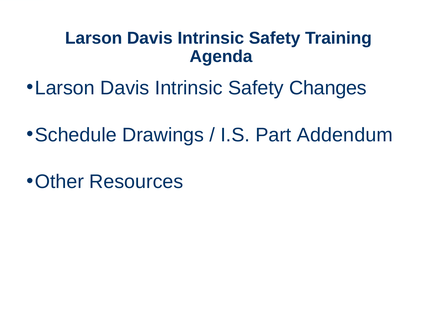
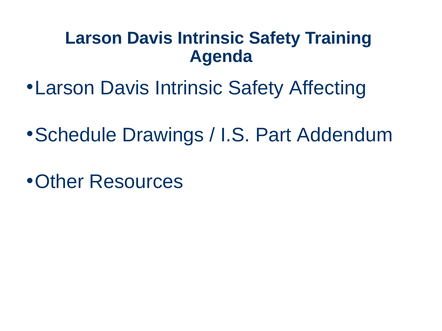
Changes: Changes -> Affecting (328, 88)
